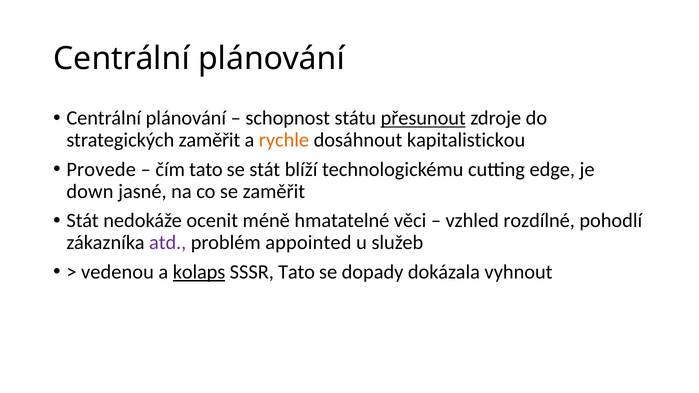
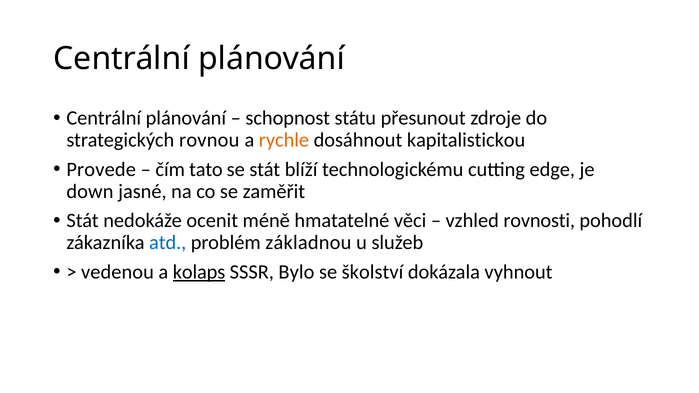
přesunout underline: present -> none (423, 118)
strategických zaměřit: zaměřit -> rovnou (209, 140)
rozdílné: rozdílné -> rovnosti (539, 221)
atd colour: purple -> blue (168, 243)
appointed: appointed -> základnou (308, 243)
SSSR Tato: Tato -> Bylo (296, 272)
dopady: dopady -> školství (373, 272)
